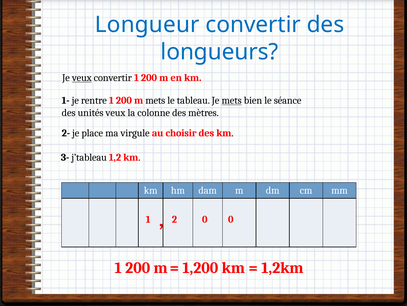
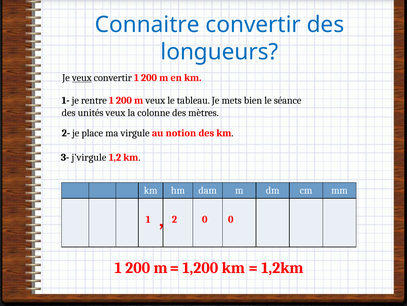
Longueur: Longueur -> Connaitre (147, 25)
m mets: mets -> veux (155, 100)
mets underline: present -> none (232, 100)
choisir: choisir -> notion (181, 133)
j’tableau: j’tableau -> j’virgule (89, 157)
